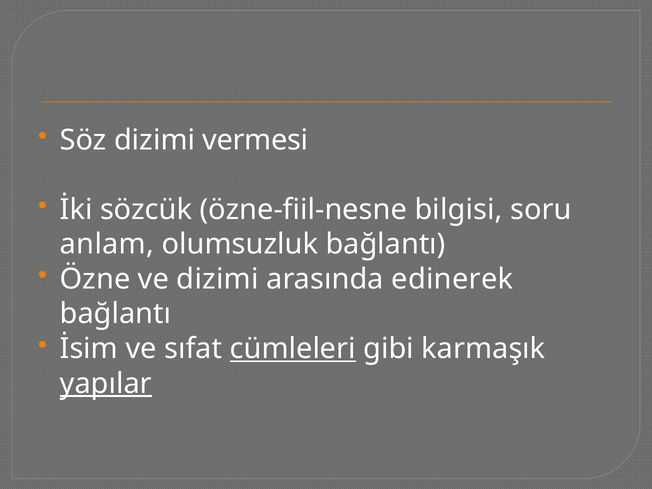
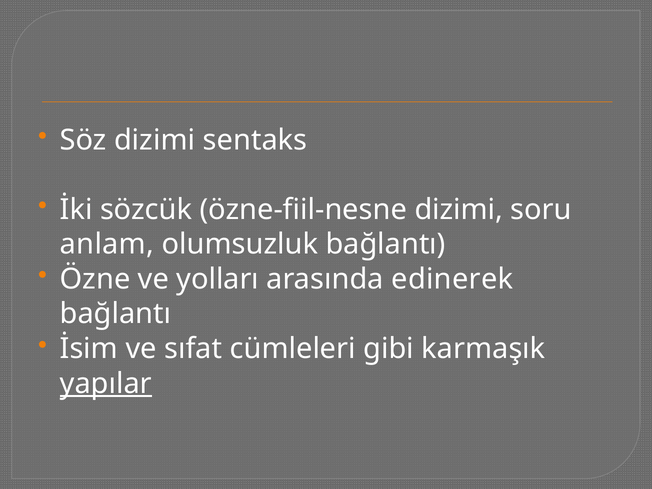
vermesi: vermesi -> sentaks (255, 140)
özne-fiil-nesne bilgisi: bilgisi -> dizimi (459, 210)
ve dizimi: dizimi -> yolları (218, 279)
cümleleri underline: present -> none (293, 349)
